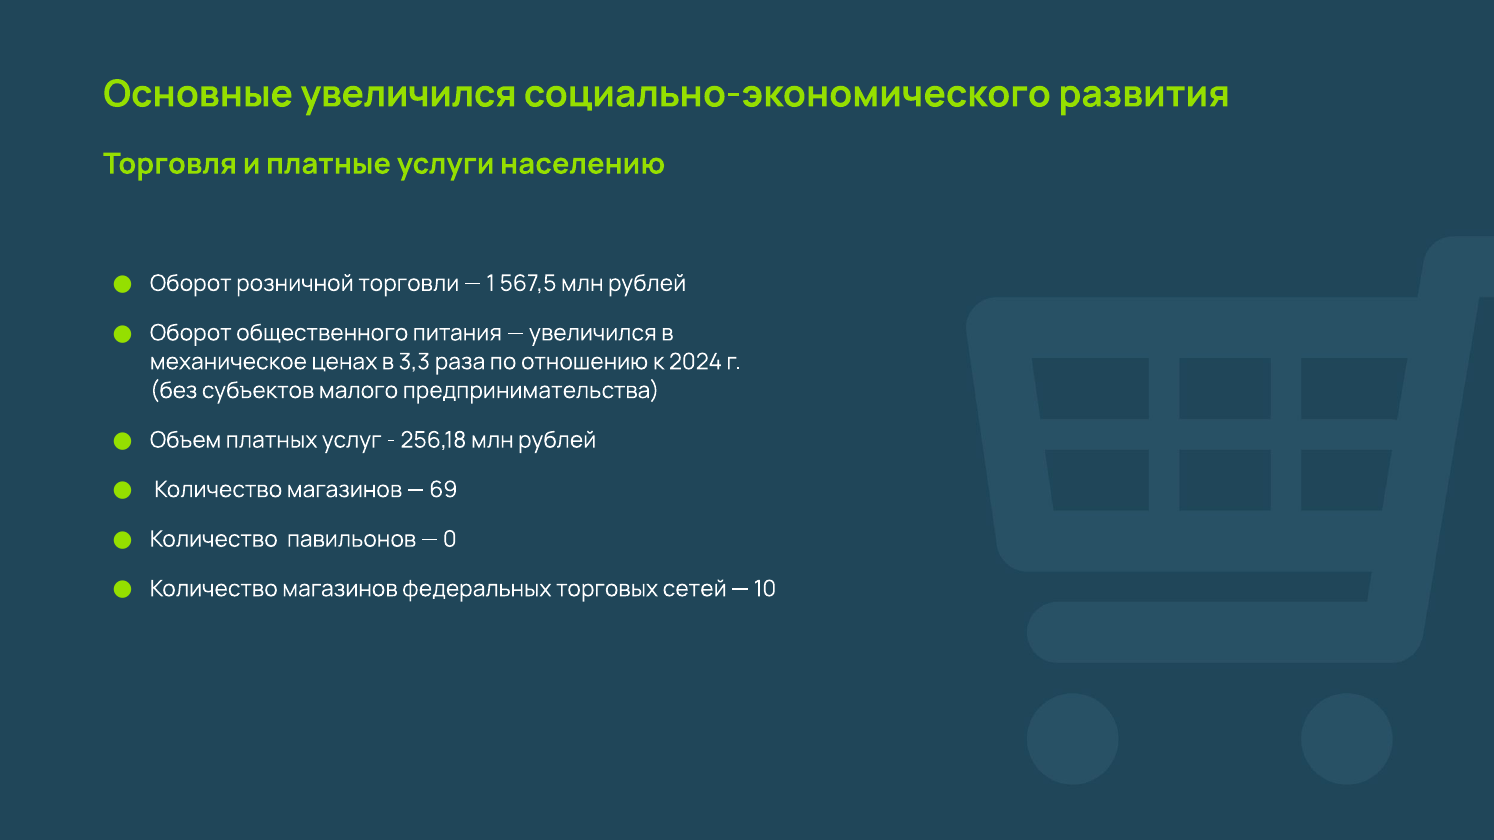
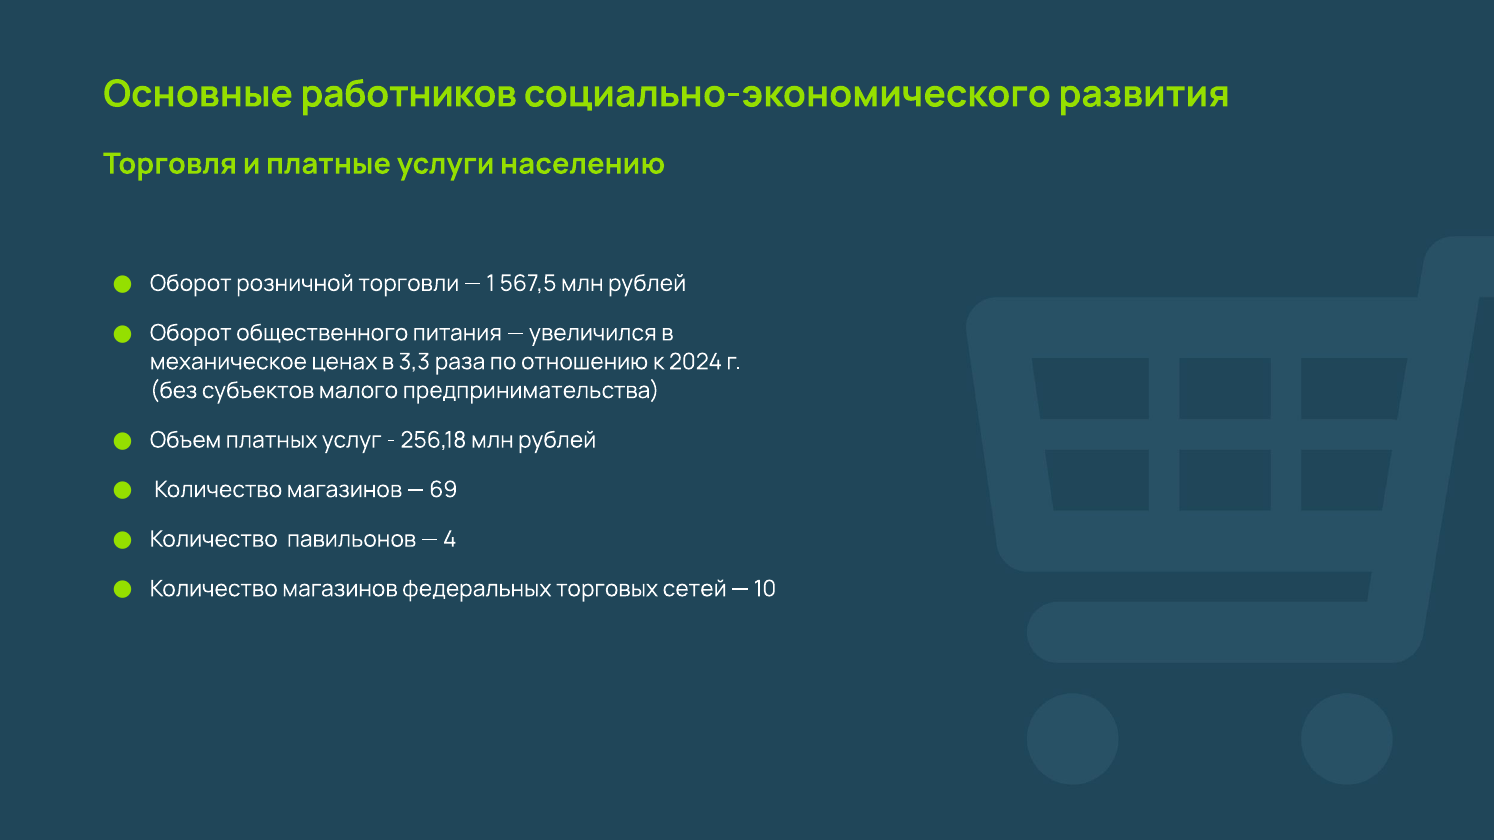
Основные увеличился: увеличился -> работников (409, 94)
0: 0 -> 4 (450, 539)
